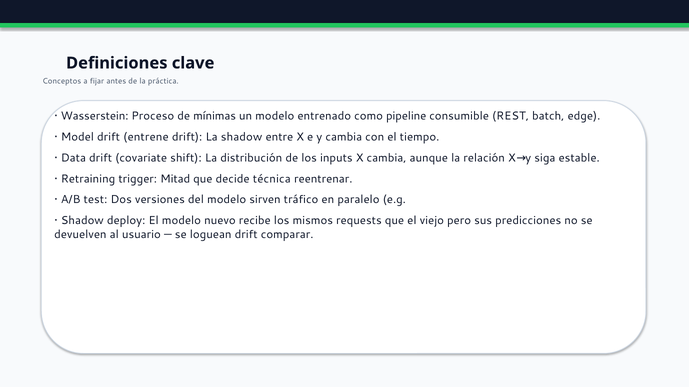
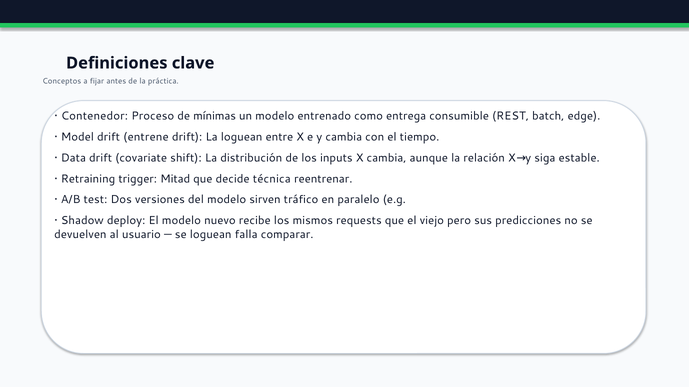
Wasserstein: Wasserstein -> Contenedor (94, 116)
pipeline: pipeline -> entrega (406, 116)
La shadow: shadow -> loguean (242, 137)
loguean drift: drift -> falla (246, 235)
